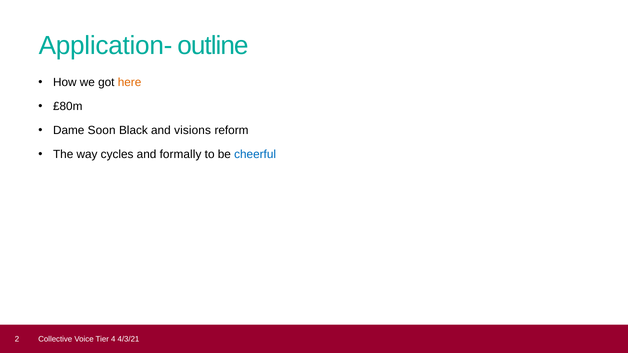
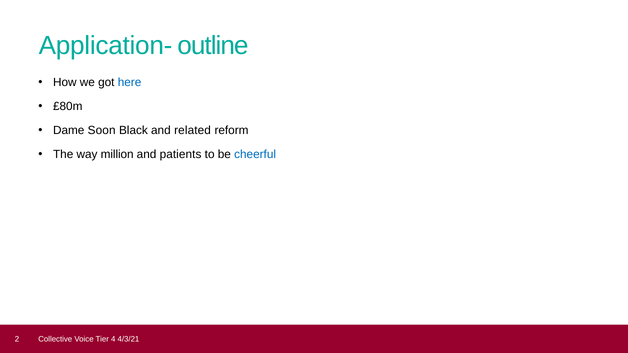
here colour: orange -> blue (130, 83)
visions: visions -> related (193, 130)
cycles: cycles -> million (117, 154)
formally: formally -> patients (181, 154)
